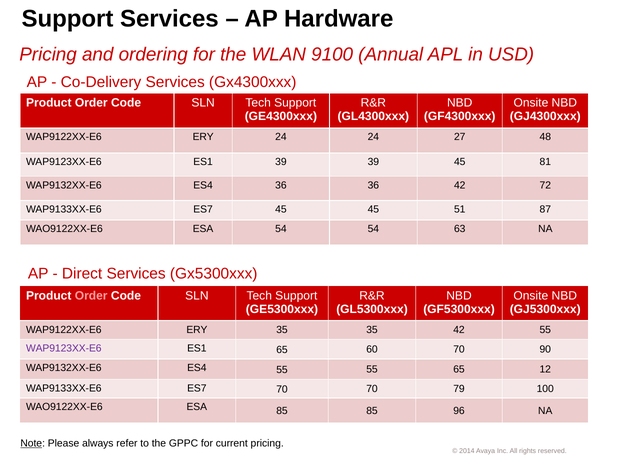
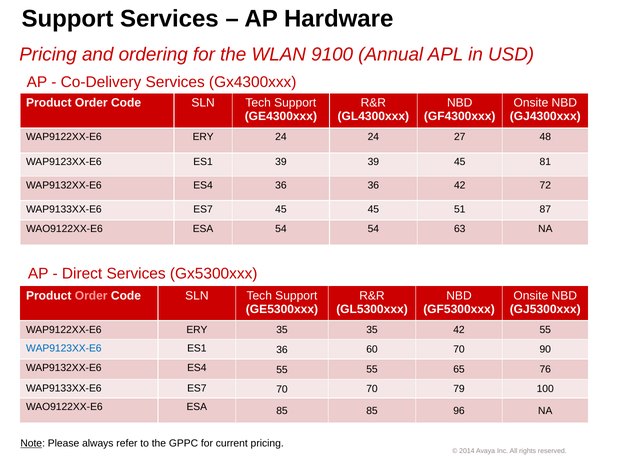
WAP9123XX-E6 colour: purple -> blue (64, 348)
ES1 65: 65 -> 36 (282, 349)
12: 12 -> 76 (545, 369)
